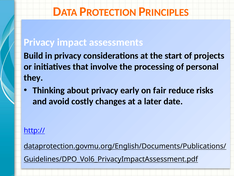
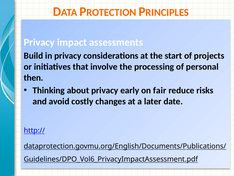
they: they -> then (33, 77)
